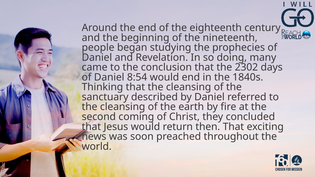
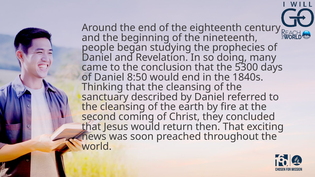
2302: 2302 -> 5300 (246, 67)
8:54: 8:54 -> 8:50 (137, 77)
